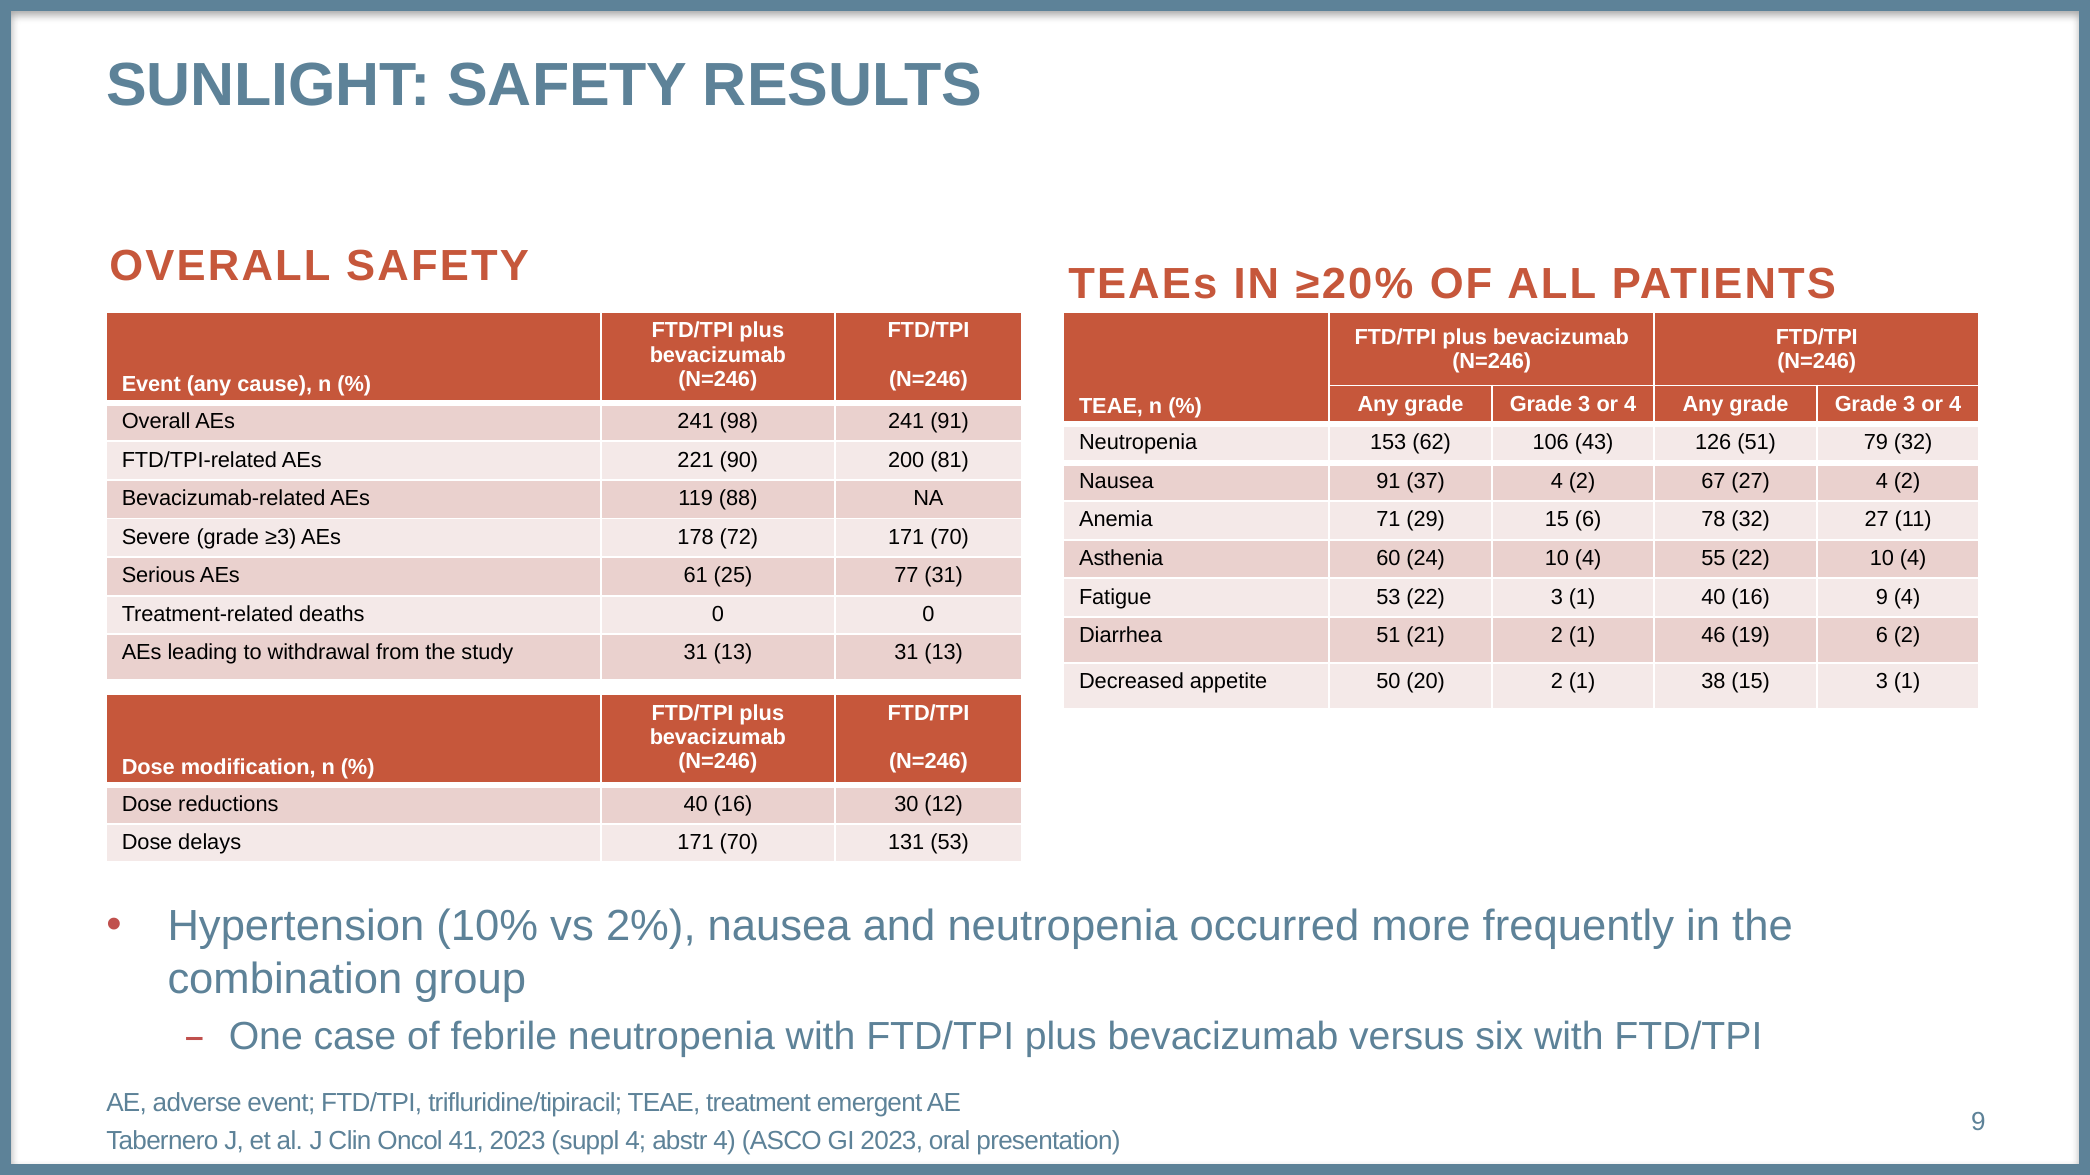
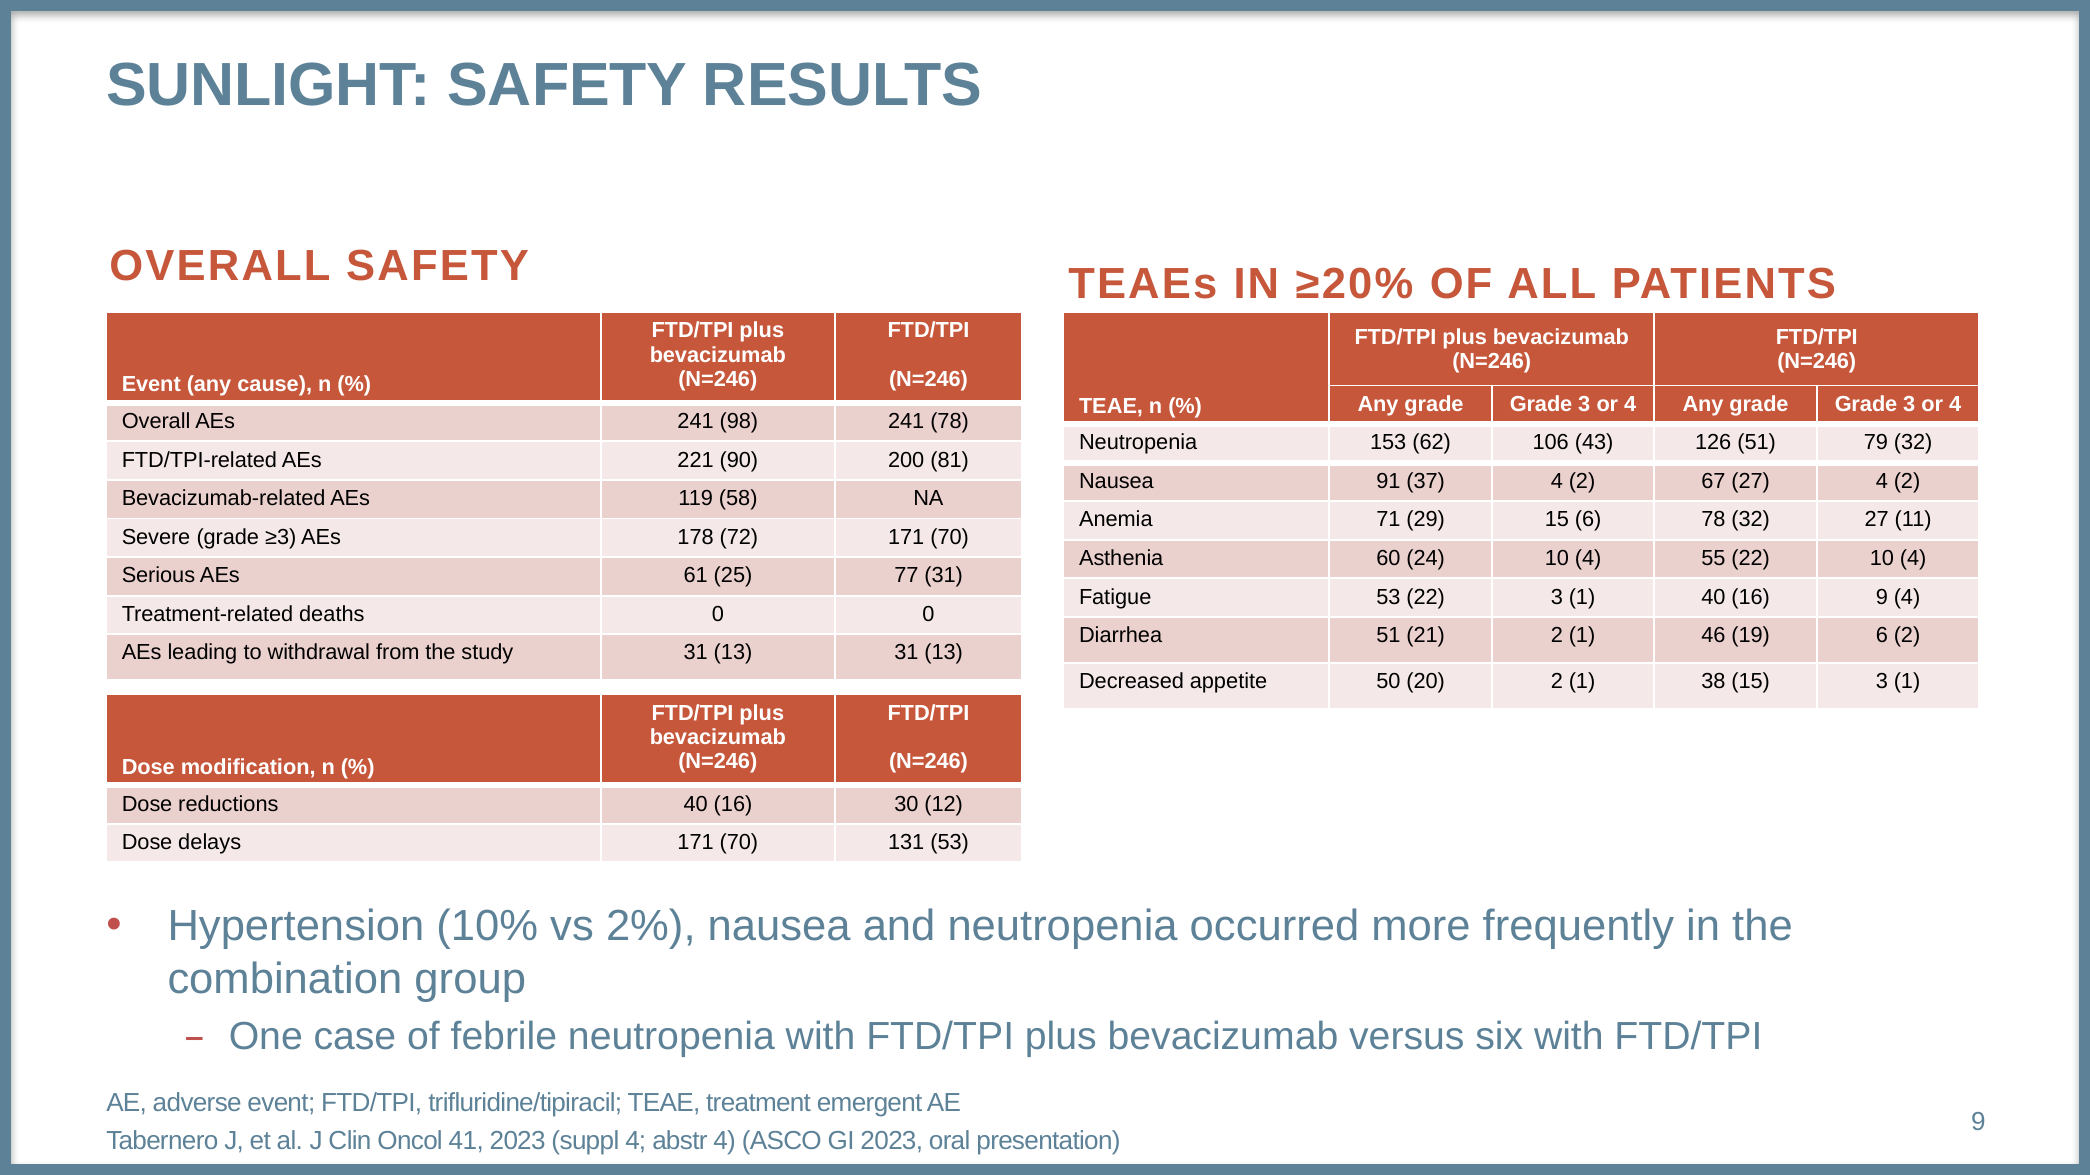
241 91: 91 -> 78 (950, 422)
88: 88 -> 58 (738, 499)
